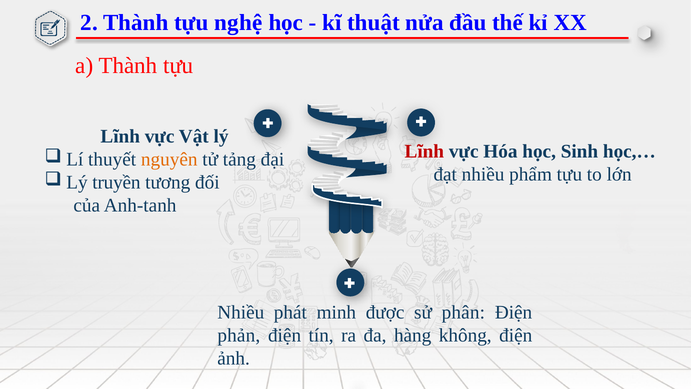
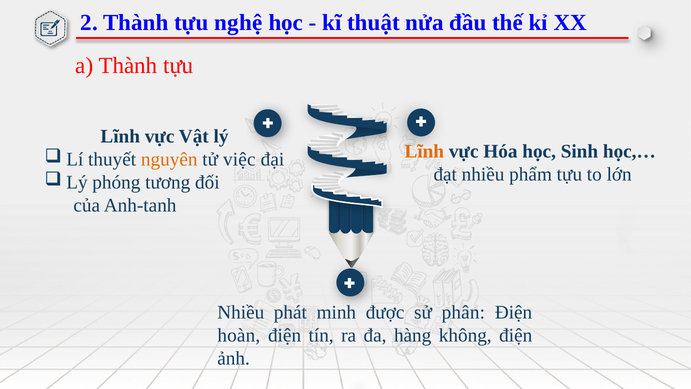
Lĩnh colour: red -> orange (424, 151)
tảng: tảng -> việc (239, 159)
truyền: truyền -> phóng (116, 182)
phản: phản -> hoàn (239, 335)
